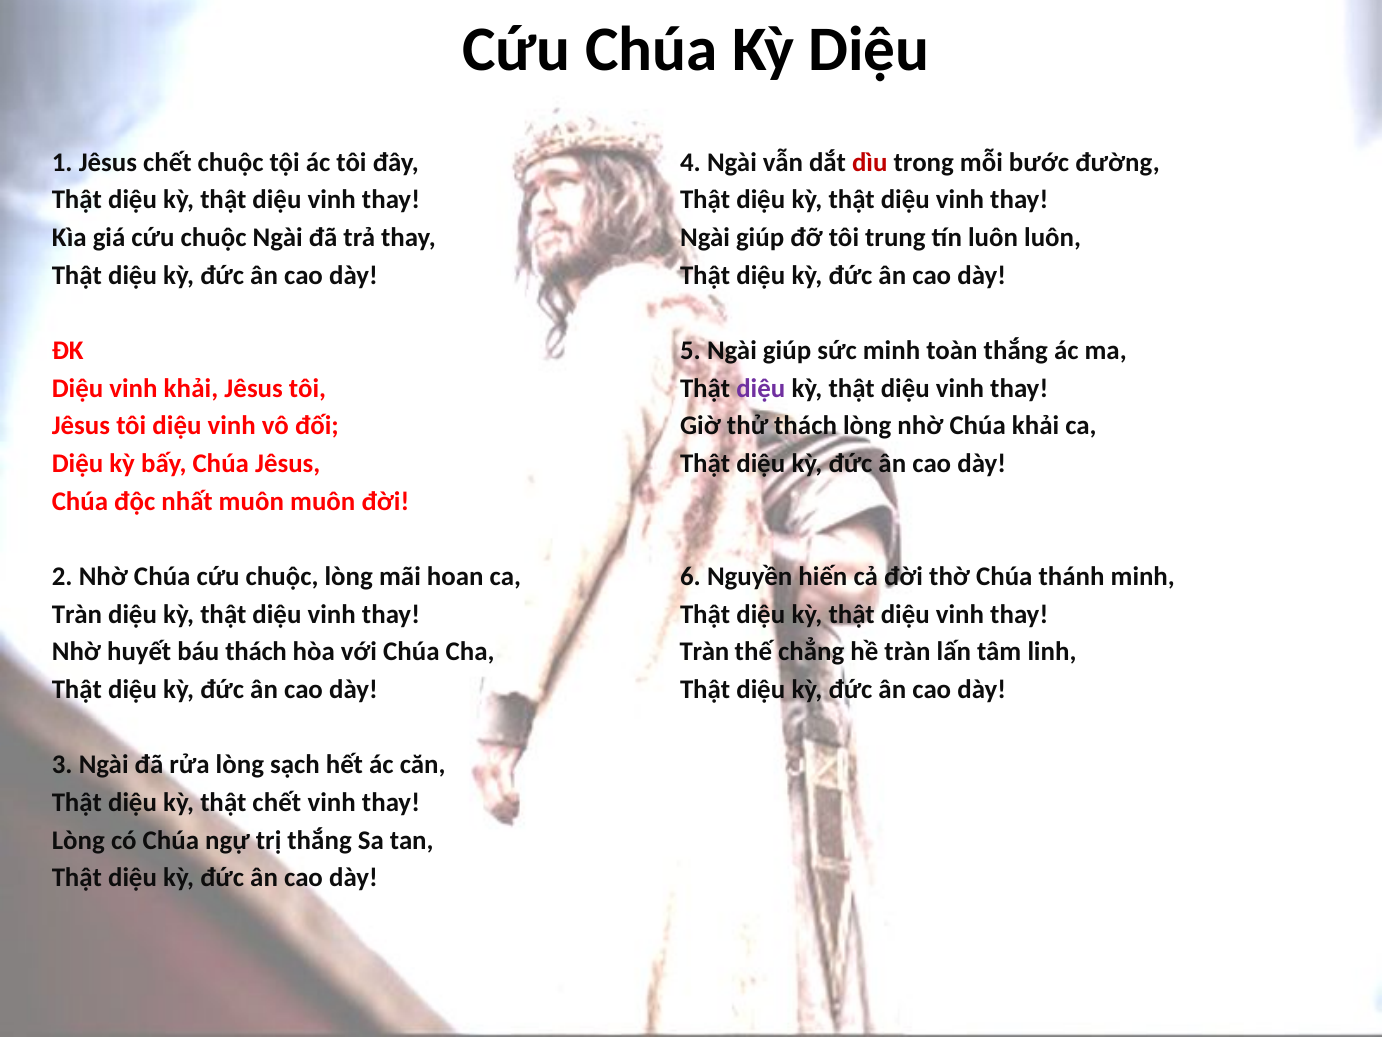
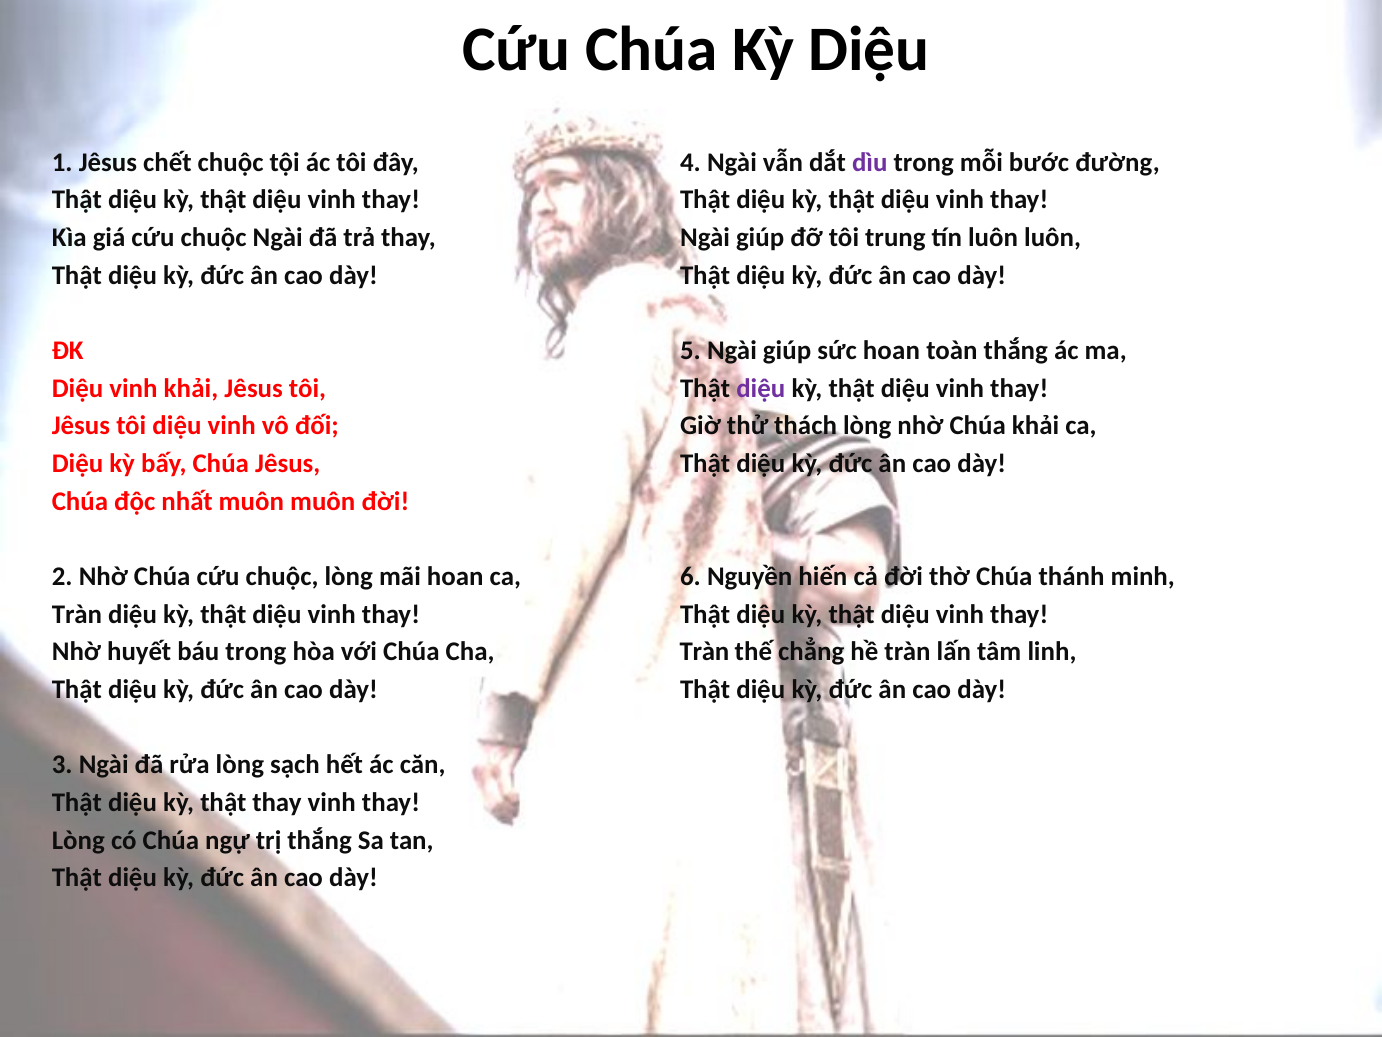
dìu colour: red -> purple (870, 162)
sức minh: minh -> hoan (891, 351)
báu thách: thách -> trong (256, 652)
thật chết: chết -> thay (277, 802)
